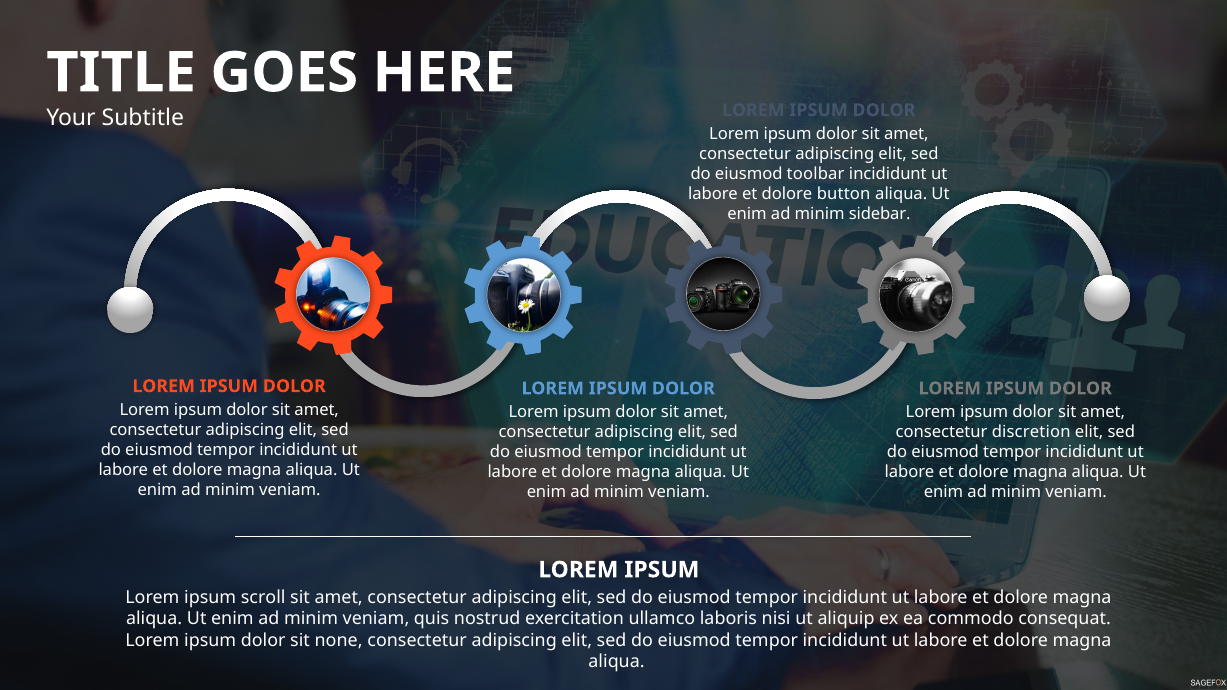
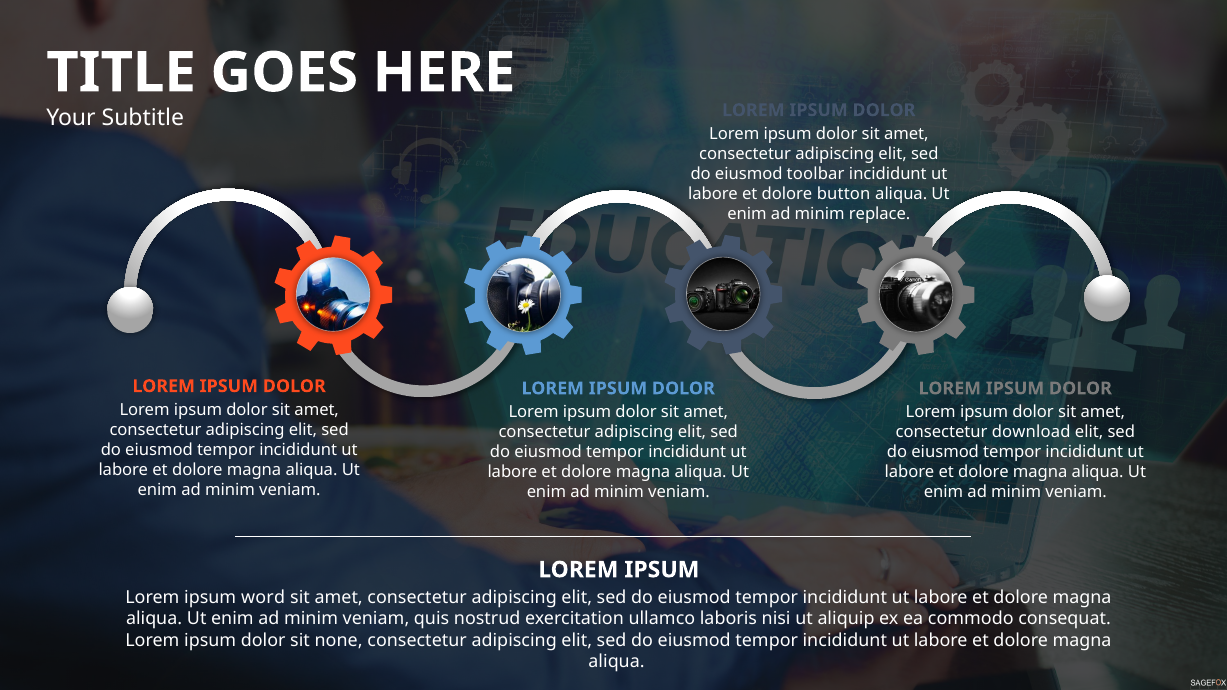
sidebar: sidebar -> replace (880, 214)
discretion: discretion -> download (1031, 432)
scroll: scroll -> word (263, 598)
